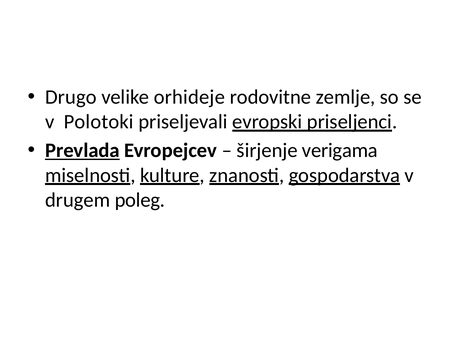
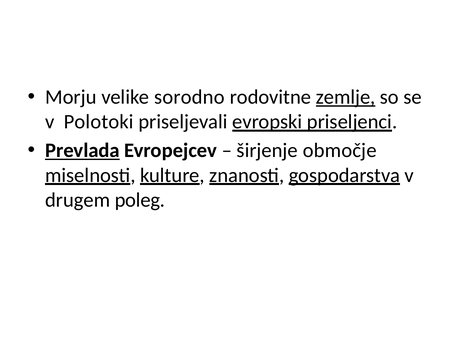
Drugo: Drugo -> Morju (71, 97)
orhideje: orhideje -> sorodno (189, 97)
zemlje underline: none -> present (346, 97)
verigama: verigama -> območje (340, 151)
